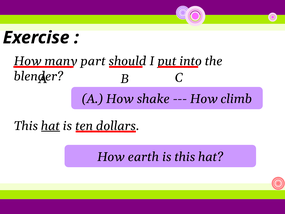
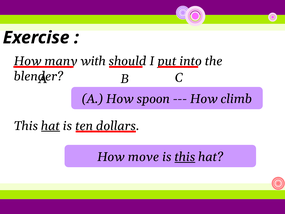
part: part -> with (93, 61)
shake: shake -> spoon (153, 99)
earth: earth -> move (143, 157)
this underline: none -> present (185, 157)
